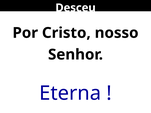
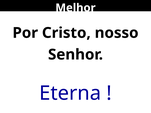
Desceu: Desceu -> Melhor (75, 8)
